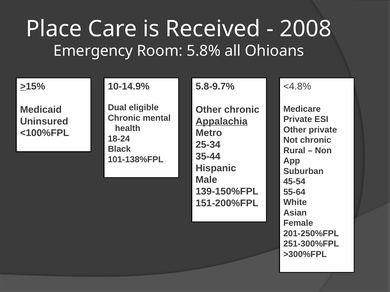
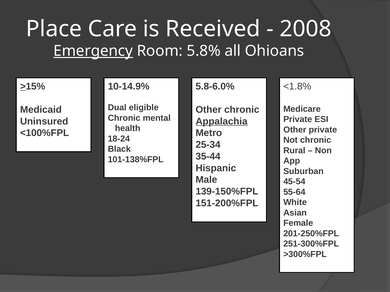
Emergency underline: none -> present (93, 51)
5.8-9.7%: 5.8-9.7% -> 5.8-6.0% (215, 86)
<4.8%: <4.8% -> <1.8% (297, 86)
